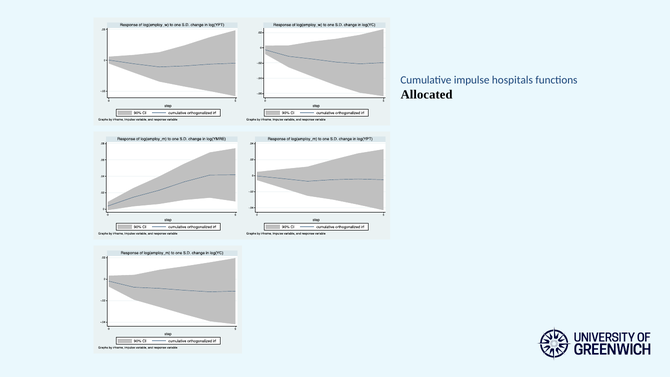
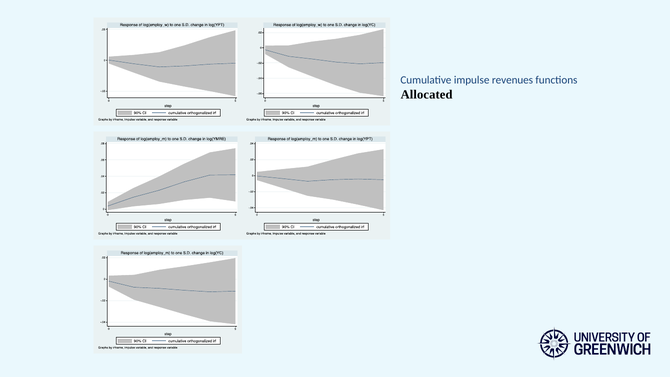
hospitals: hospitals -> revenues (512, 80)
